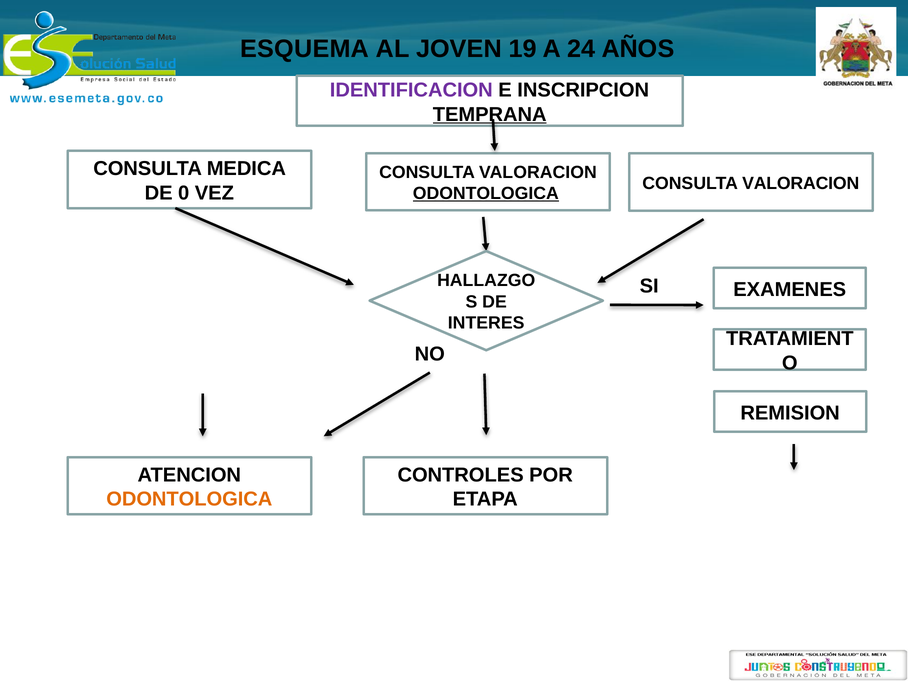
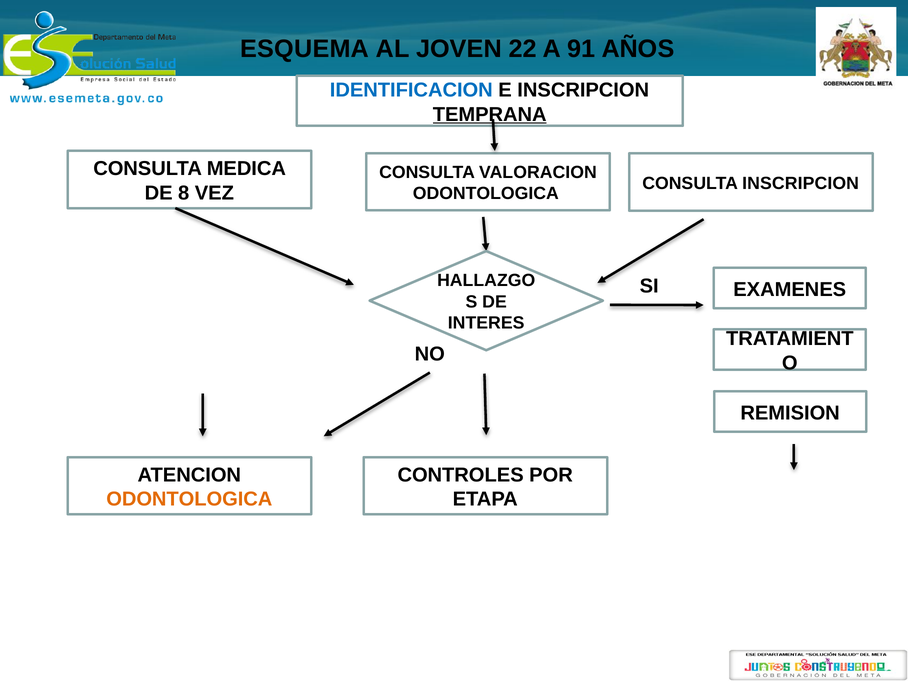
19: 19 -> 22 (523, 49)
24: 24 -> 91 (581, 49)
IDENTIFICACION colour: purple -> blue (411, 90)
VALORACION: VALORACION -> INSCRIPCION (801, 183)
0: 0 -> 8 (184, 193)
ODONTOLOGICA underline: present -> none (486, 194)
